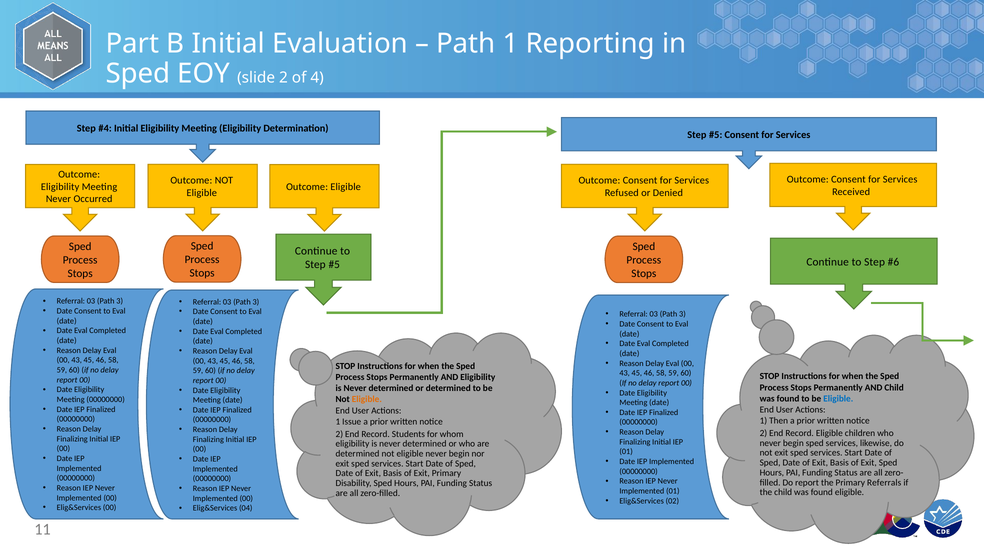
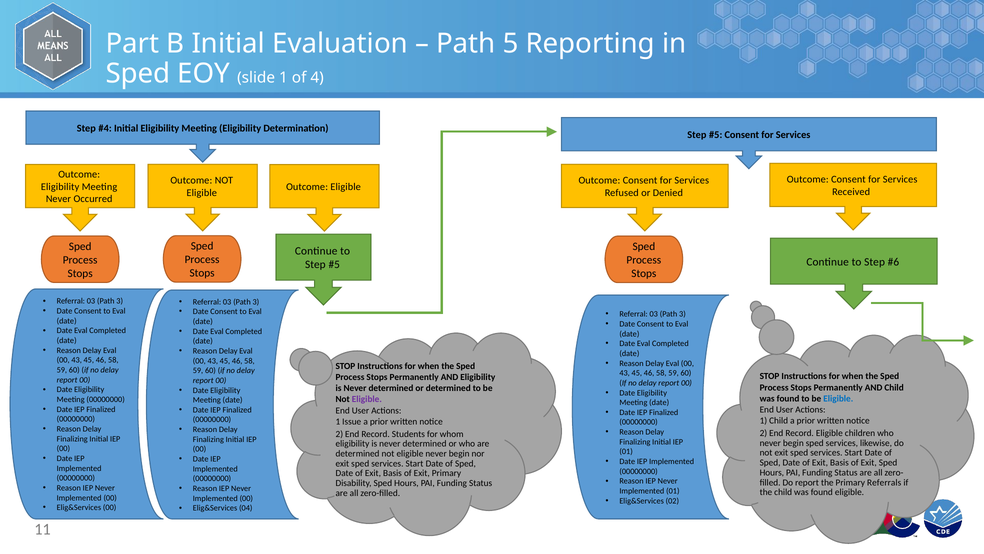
Path 1: 1 -> 5 (511, 44)
slide 2: 2 -> 1 (283, 78)
Eligible colour: orange -> purple (367, 399)
1 Then: Then -> Child (779, 420)
